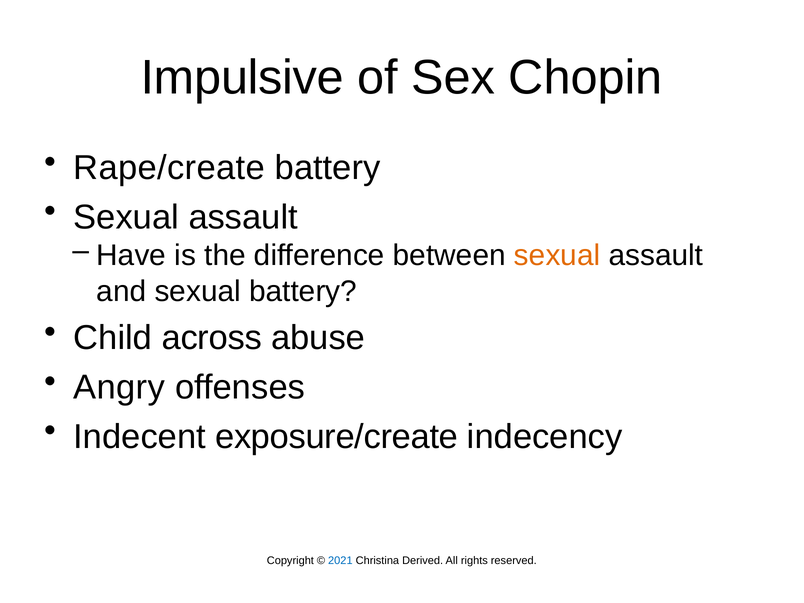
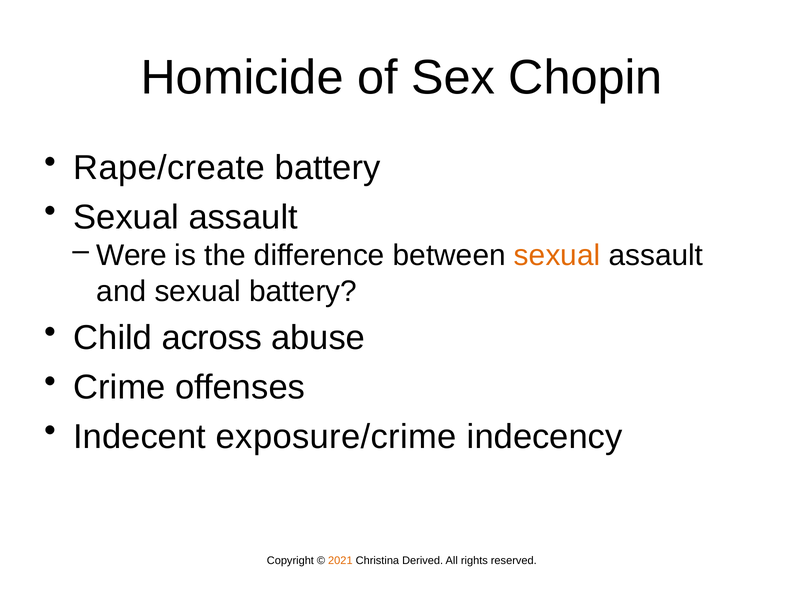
Impulsive: Impulsive -> Homicide (242, 78)
Have: Have -> Were (131, 255)
Angry: Angry -> Crime (119, 387)
exposure/create: exposure/create -> exposure/crime (336, 437)
2021 colour: blue -> orange (340, 561)
